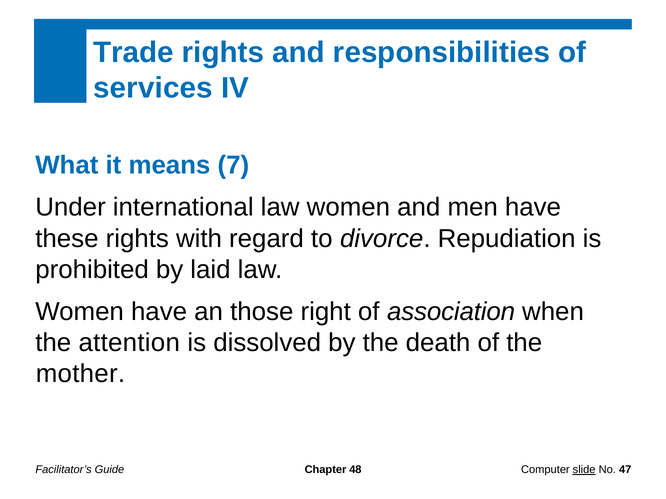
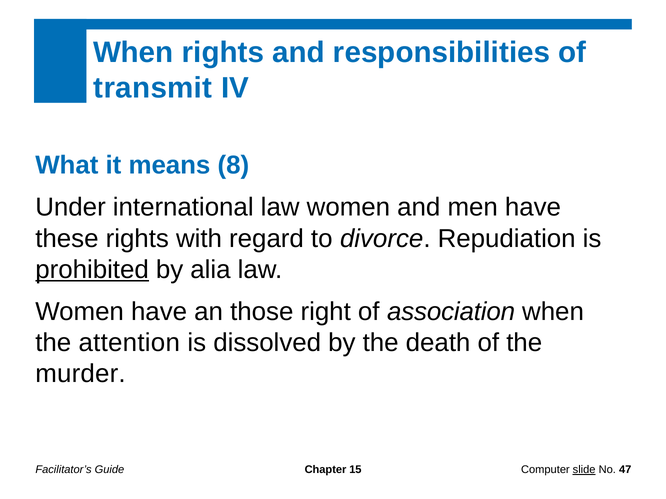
Trade: Trade -> When (133, 53)
services: services -> transmit (153, 88)
7: 7 -> 8 (233, 165)
prohibited underline: none -> present (92, 270)
laid: laid -> alia (210, 270)
mother: mother -> murder (80, 374)
48: 48 -> 15 (355, 470)
